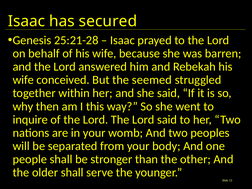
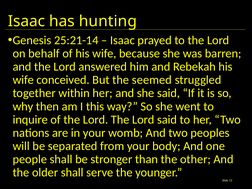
secured: secured -> hunting (108, 21)
25:21-28: 25:21-28 -> 25:21-14 (76, 40)
